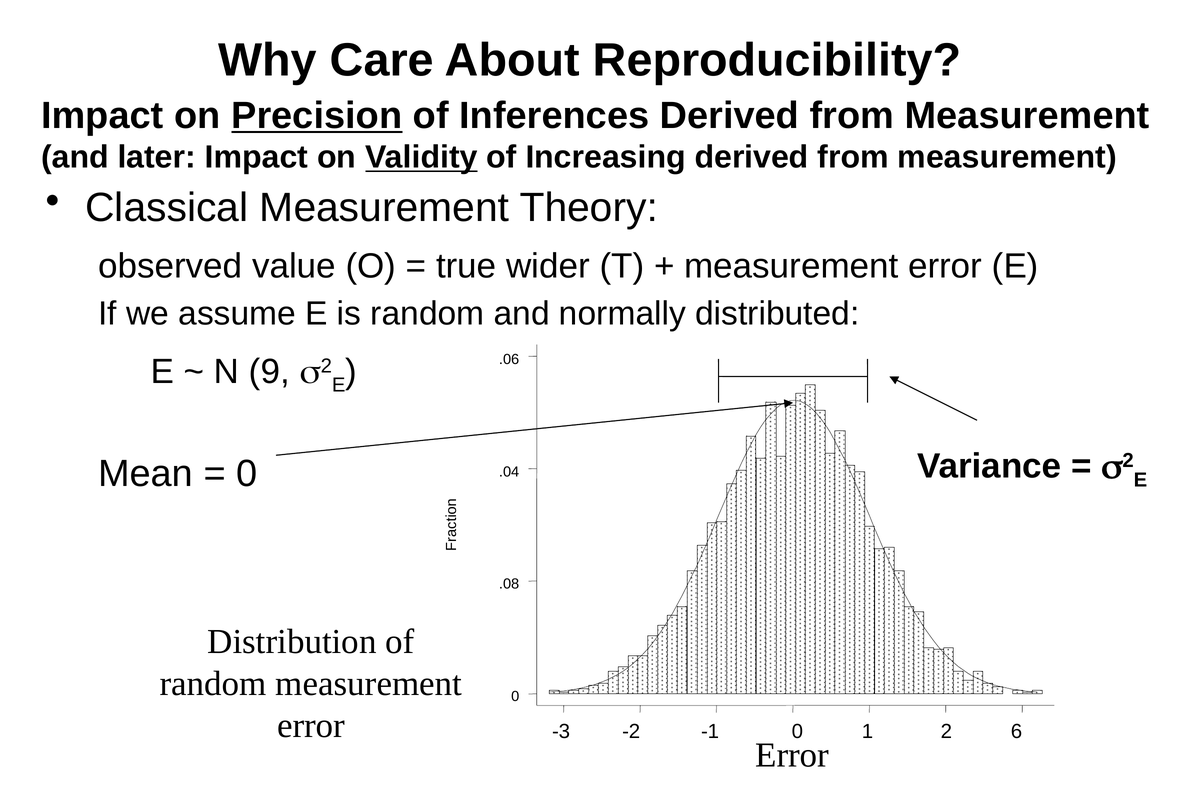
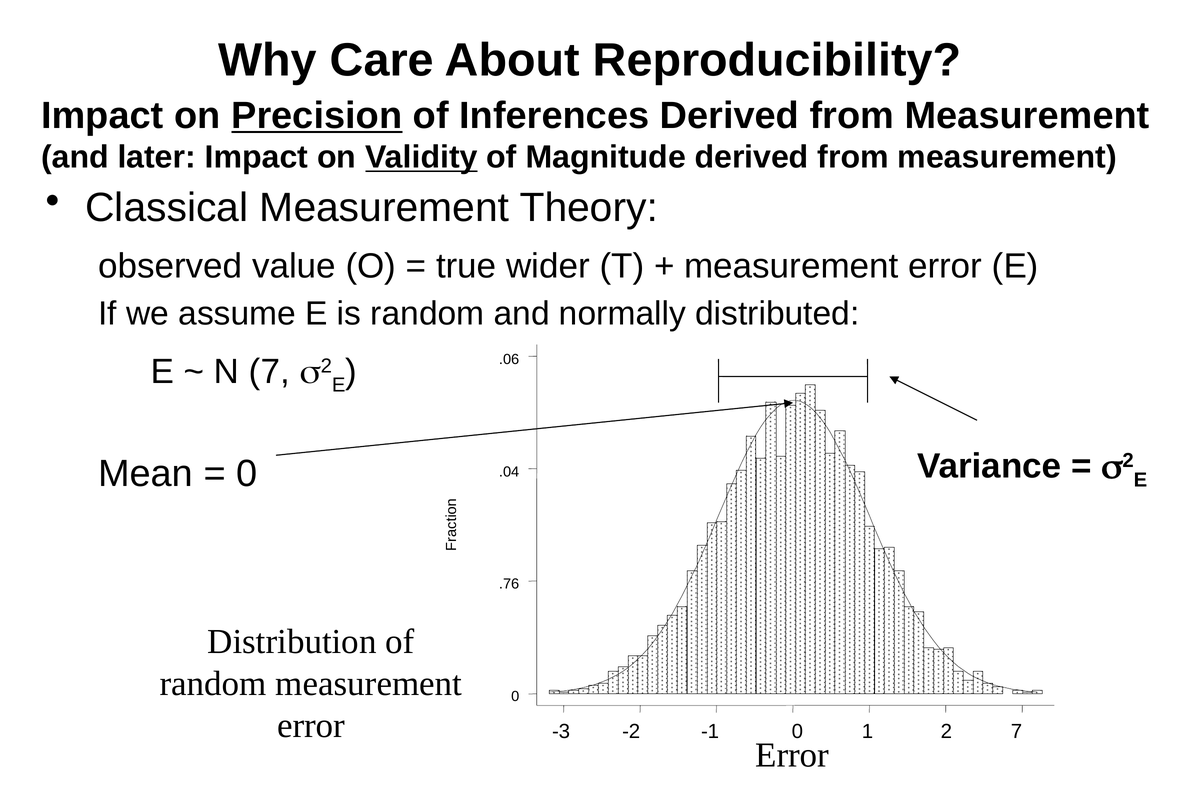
Increasing: Increasing -> Magnitude (606, 157)
N 9: 9 -> 7 (269, 372)
.08: .08 -> .76 (509, 585)
2 6: 6 -> 7 (1017, 732)
